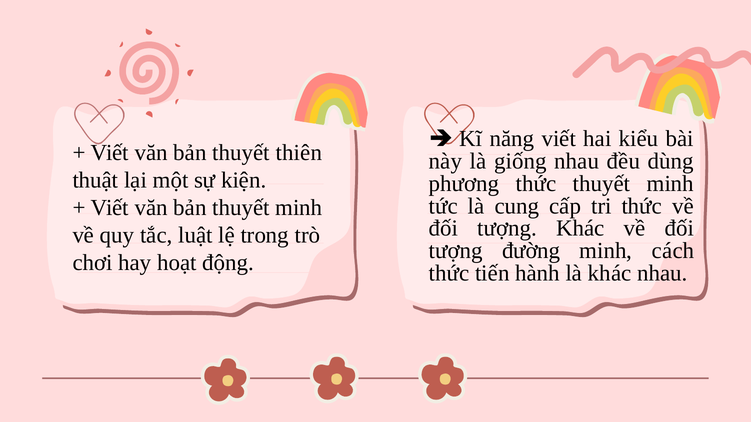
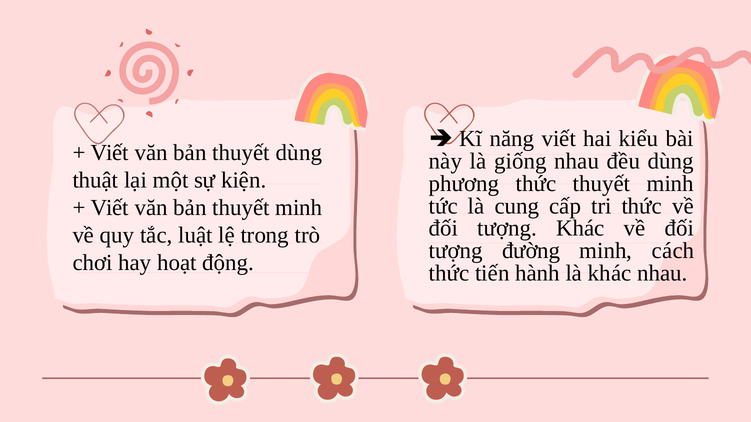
thuyết thiên: thiên -> dùng (299, 153)
